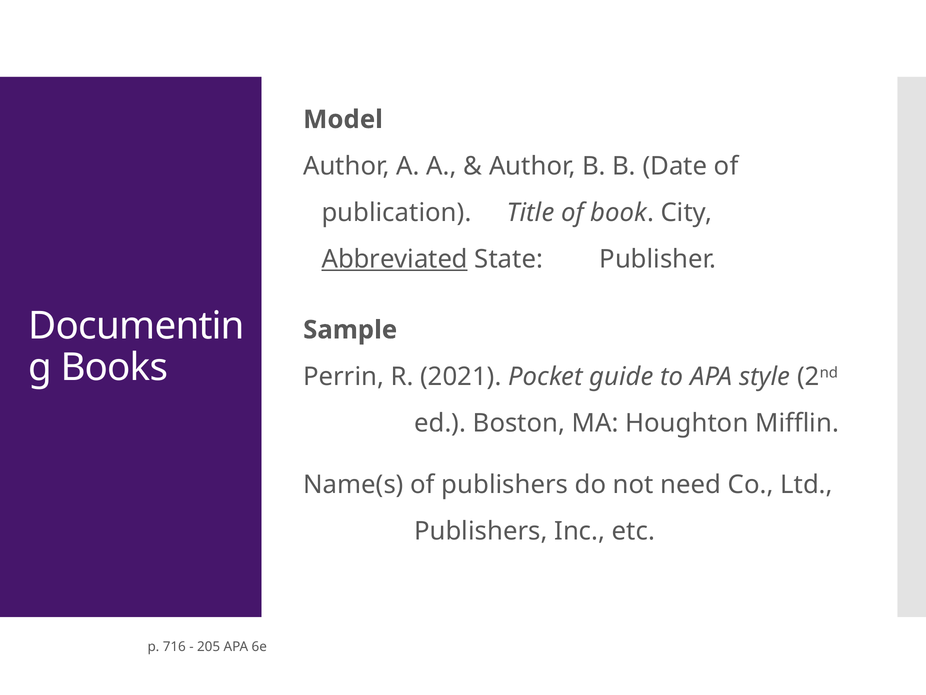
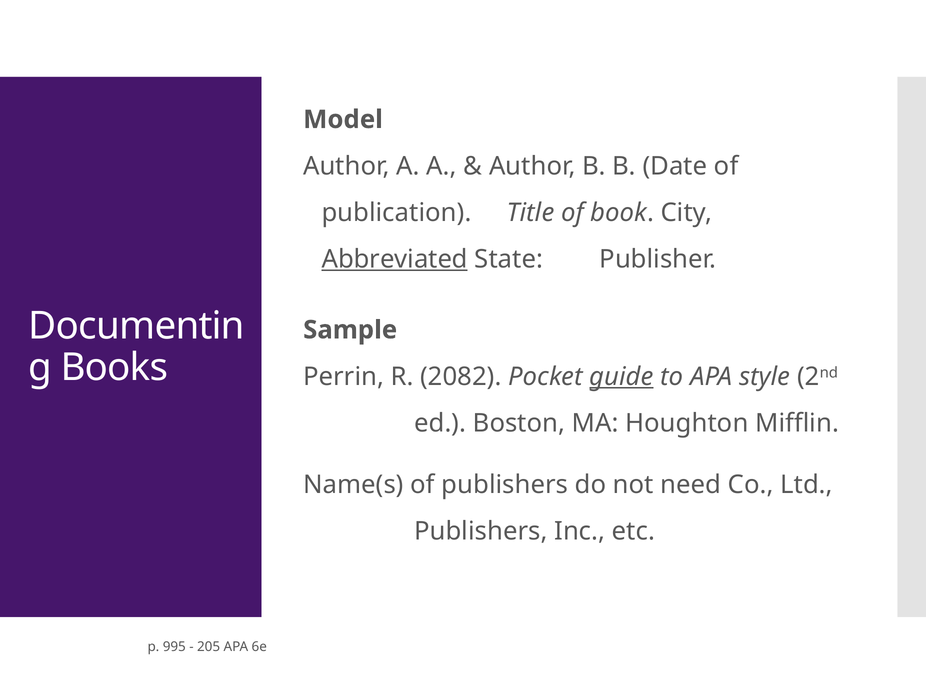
2021: 2021 -> 2082 (461, 376)
guide underline: none -> present (622, 376)
716: 716 -> 995 (174, 646)
